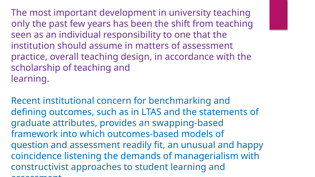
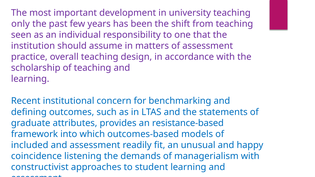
swapping-based: swapping-based -> resistance-based (188, 123)
question: question -> included (30, 145)
